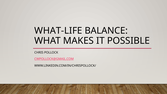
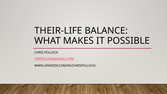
WHAT-LIFE: WHAT-LIFE -> THEIR-LIFE (58, 31)
